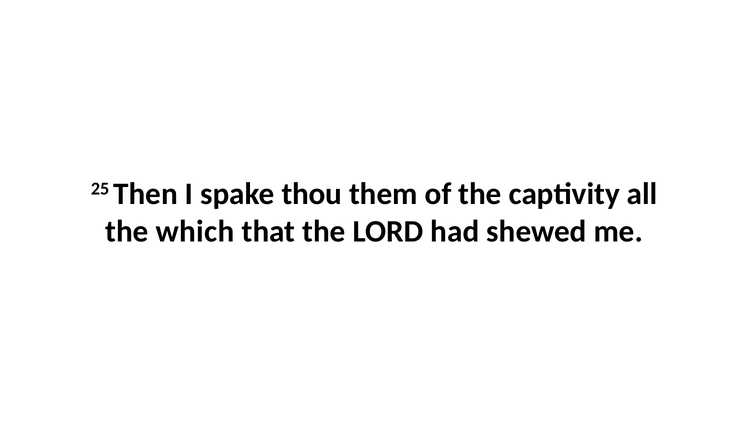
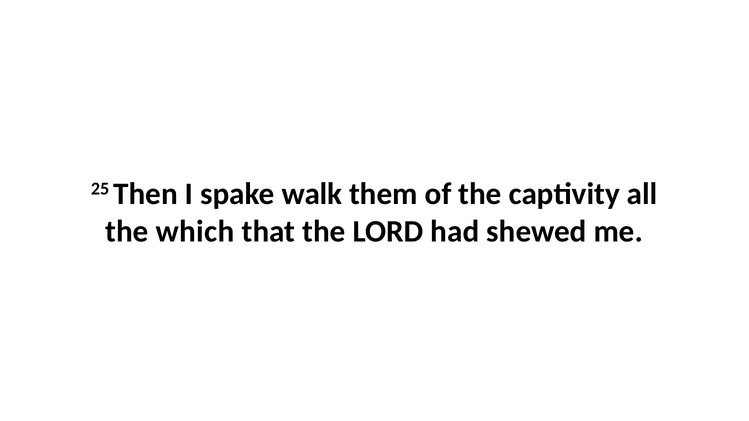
thou: thou -> walk (312, 194)
